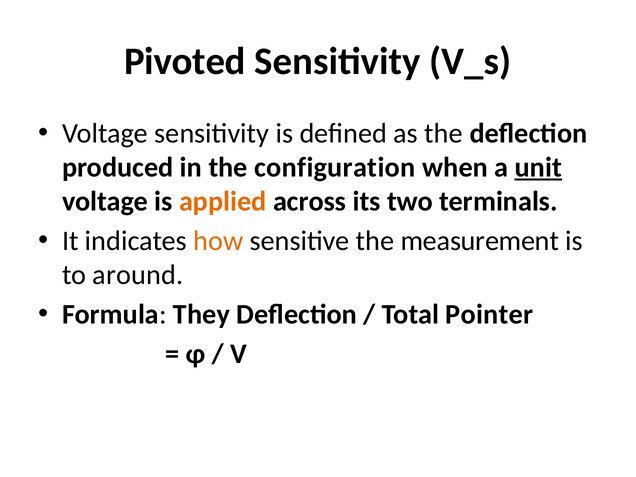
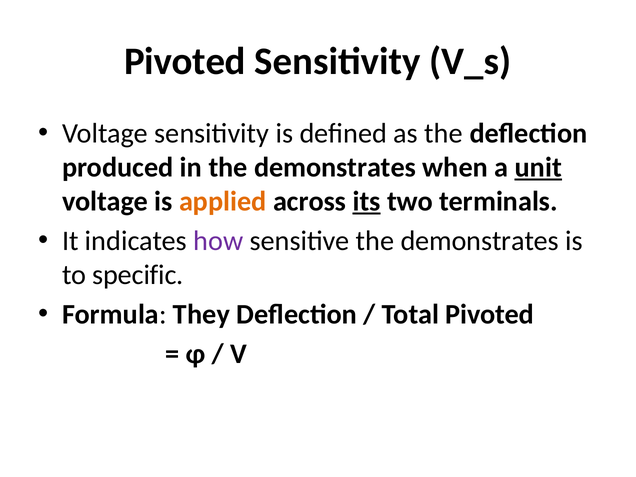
in the configuration: configuration -> demonstrates (335, 167)
its underline: none -> present (367, 201)
how colour: orange -> purple (218, 241)
sensitive the measurement: measurement -> demonstrates (480, 241)
around: around -> specific (138, 275)
Total Pointer: Pointer -> Pivoted (490, 314)
